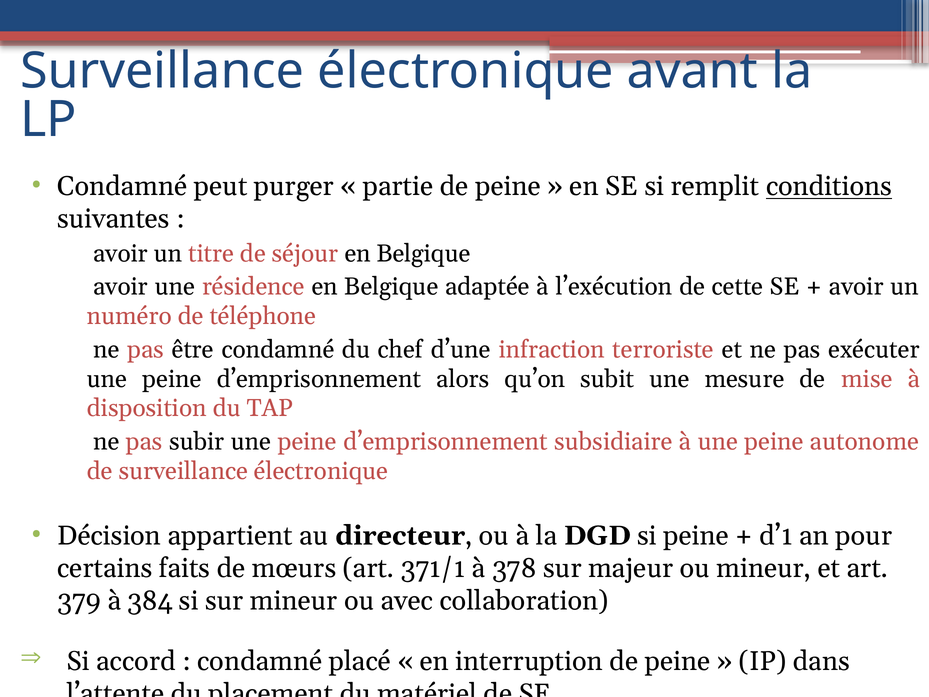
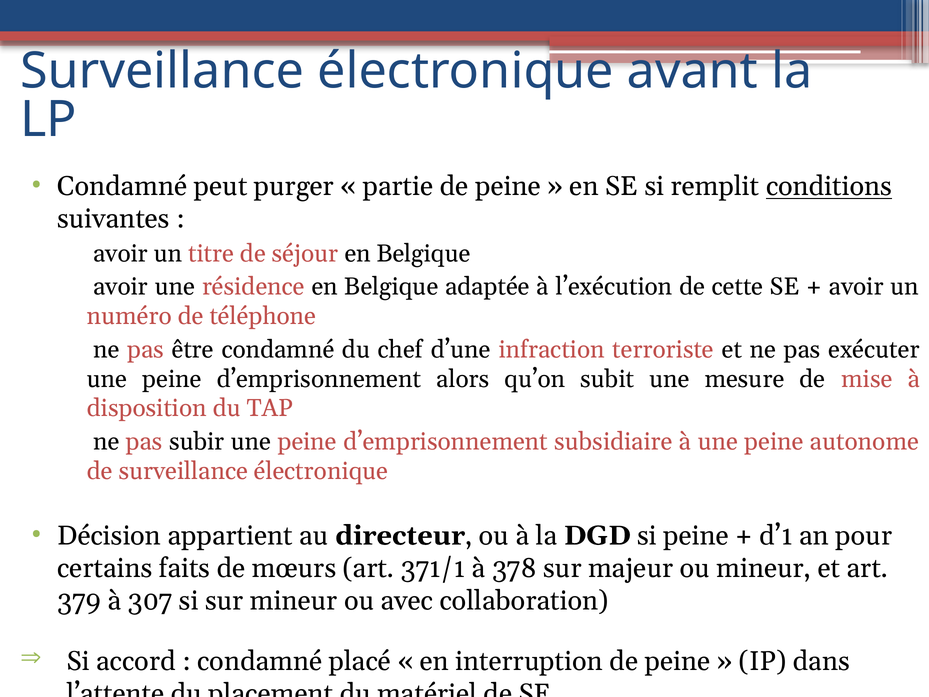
384: 384 -> 307 (150, 600)
